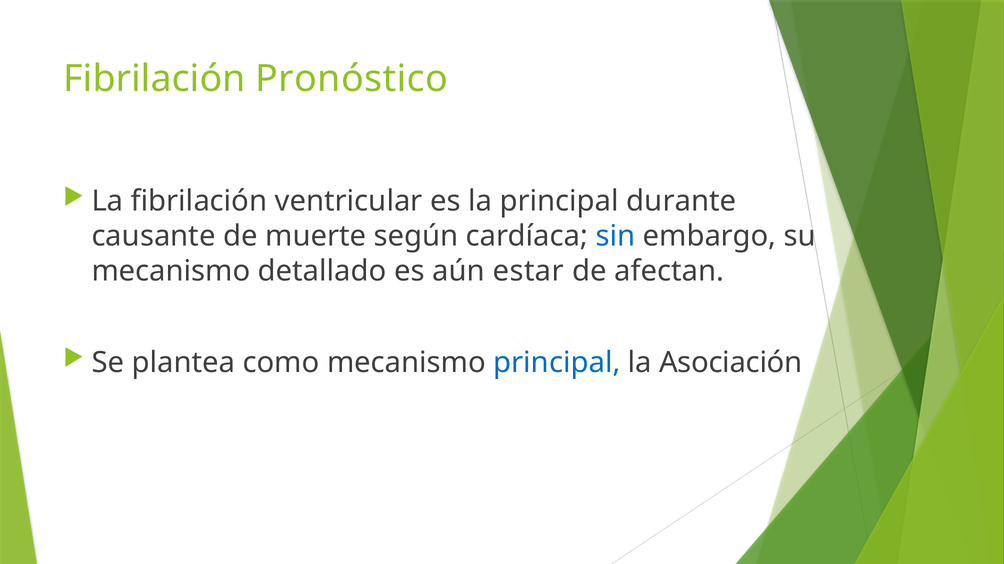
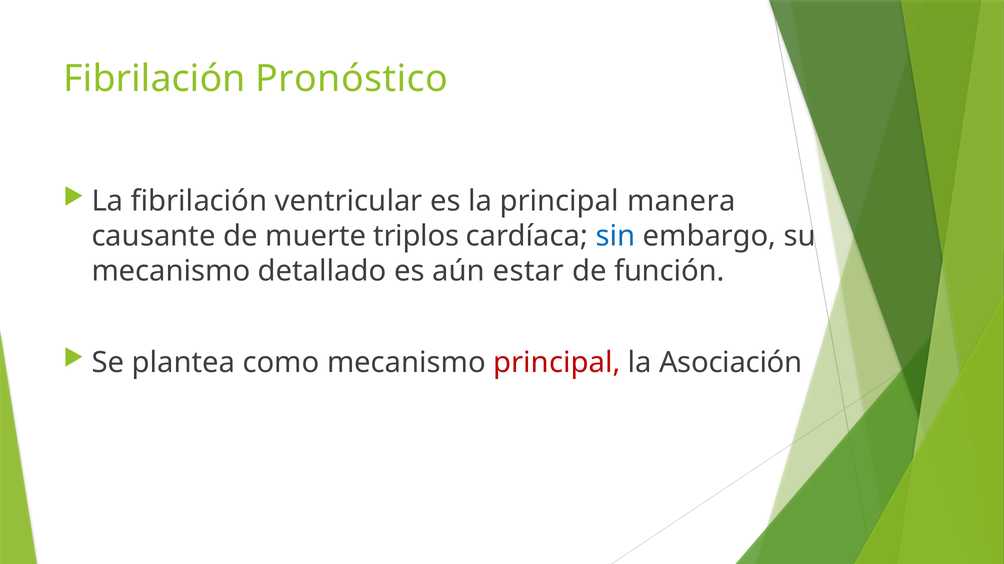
durante: durante -> manera (681, 201)
según: según -> triplos (416, 236)
afectan: afectan -> función (669, 272)
principal colour: blue -> red (557, 363)
